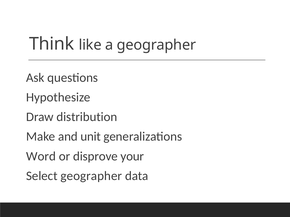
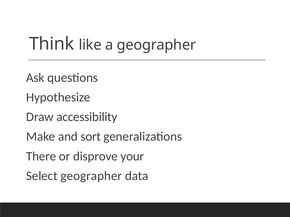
distribution: distribution -> accessibility (87, 117)
unit: unit -> sort (91, 137)
Word: Word -> There (41, 157)
